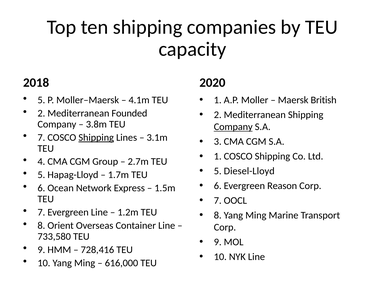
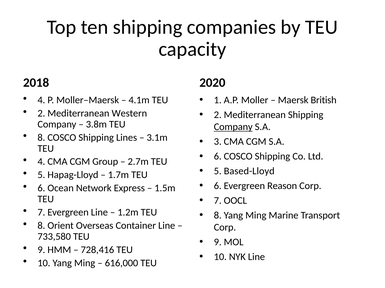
5: 5 -> 4 (41, 100)
Founded: Founded -> Western (129, 114)
7: 7 -> 8 (41, 138)
Shipping underline: present -> none (96, 138)
1: 1 -> 6 (218, 157)
Diesel-Lloyd: Diesel-Lloyd -> Based-Lloyd (249, 171)
